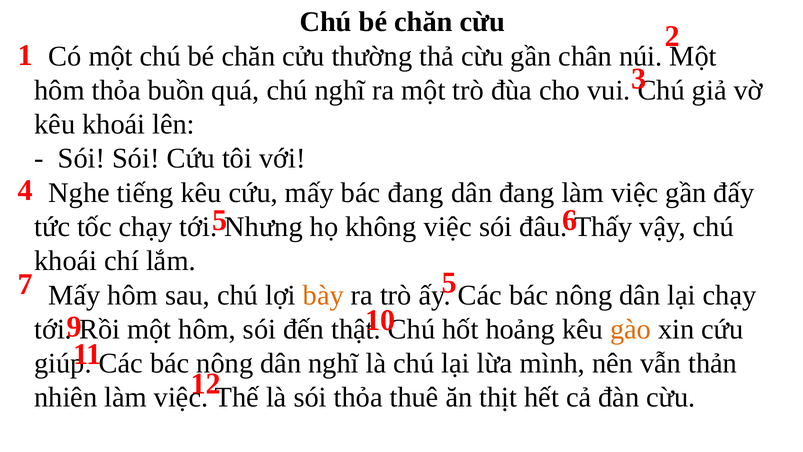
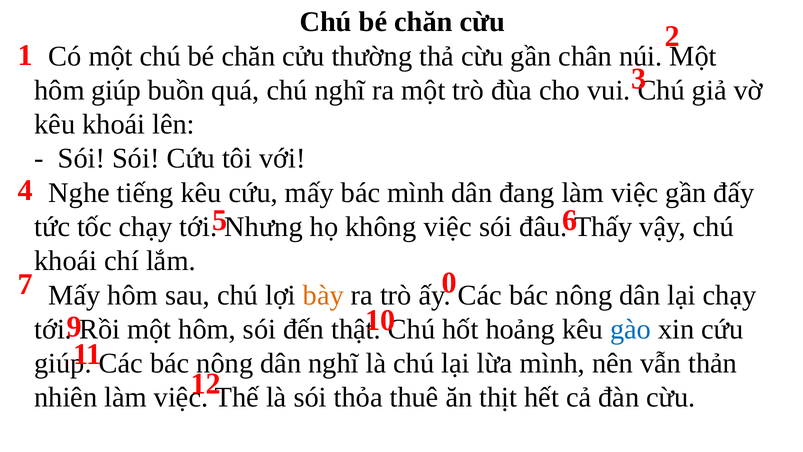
hôm thỏa: thỏa -> giúp (116, 90)
bác đang: đang -> mình (416, 193)
7 5: 5 -> 0 (449, 283)
gào colour: orange -> blue (631, 329)
